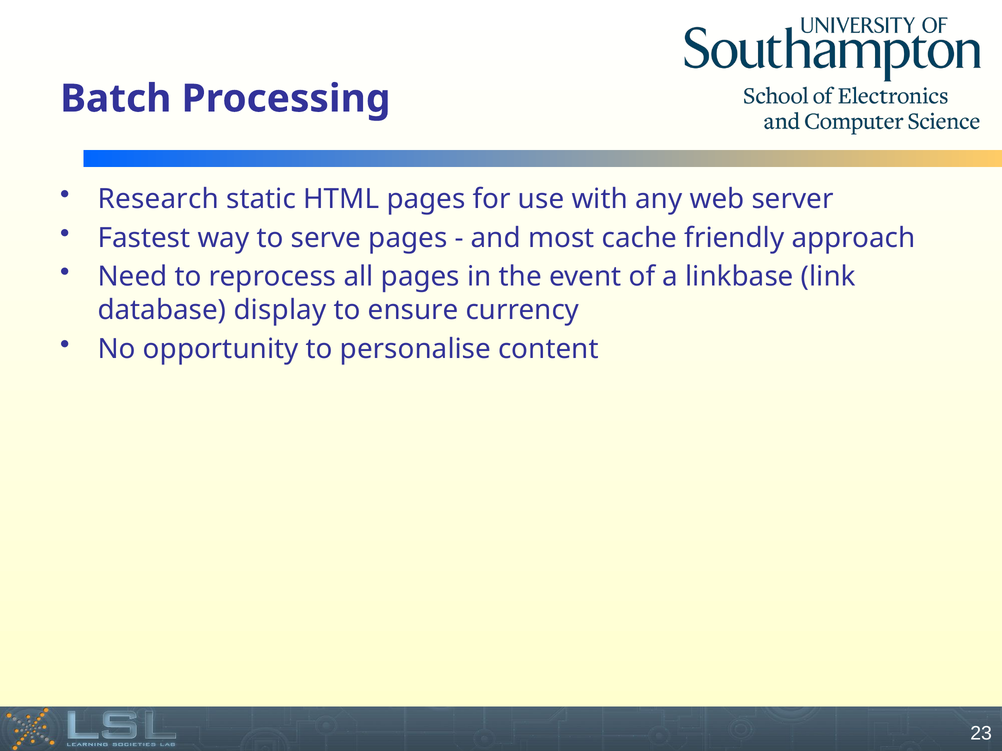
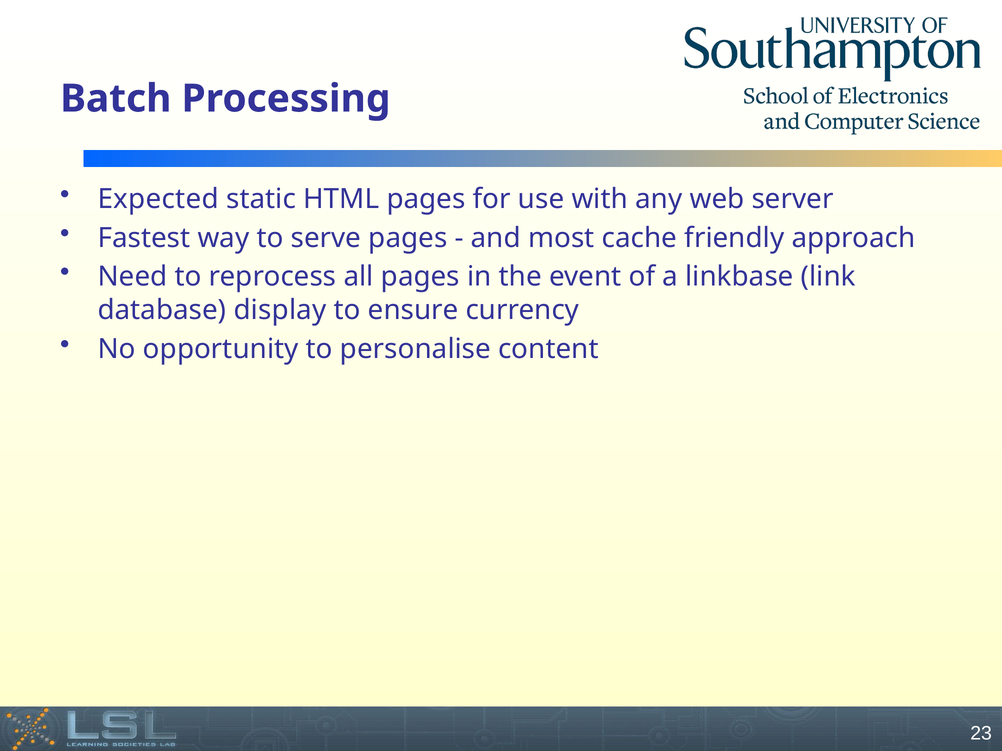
Research: Research -> Expected (158, 199)
